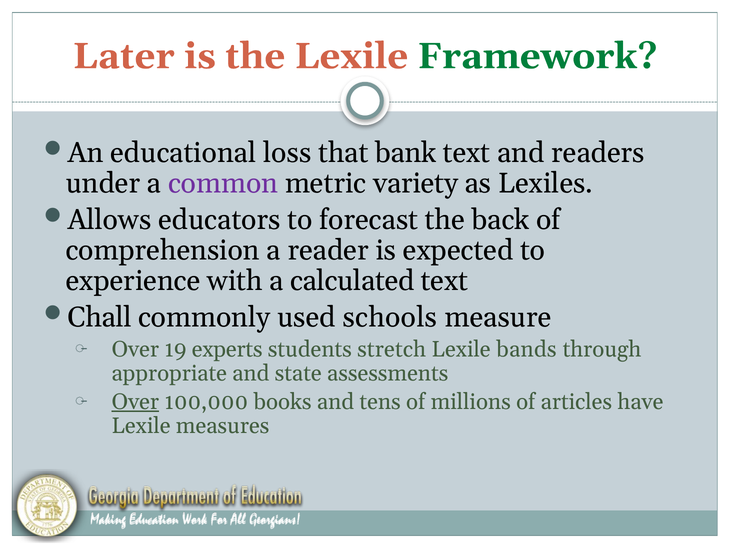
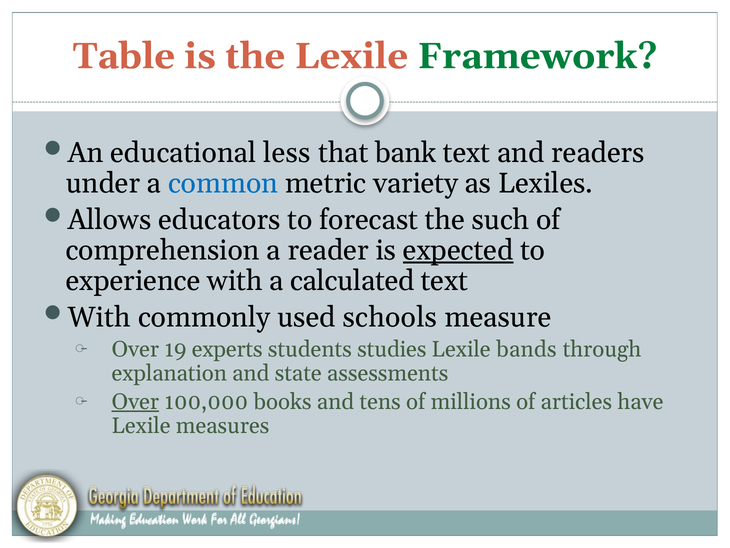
Later: Later -> Table (124, 56)
loss: loss -> less (287, 153)
common colour: purple -> blue (223, 183)
back: back -> such (501, 219)
expected underline: none -> present (458, 250)
Chall: Chall -> With (99, 317)
stretch: stretch -> studies (392, 349)
appropriate: appropriate -> explanation (169, 373)
